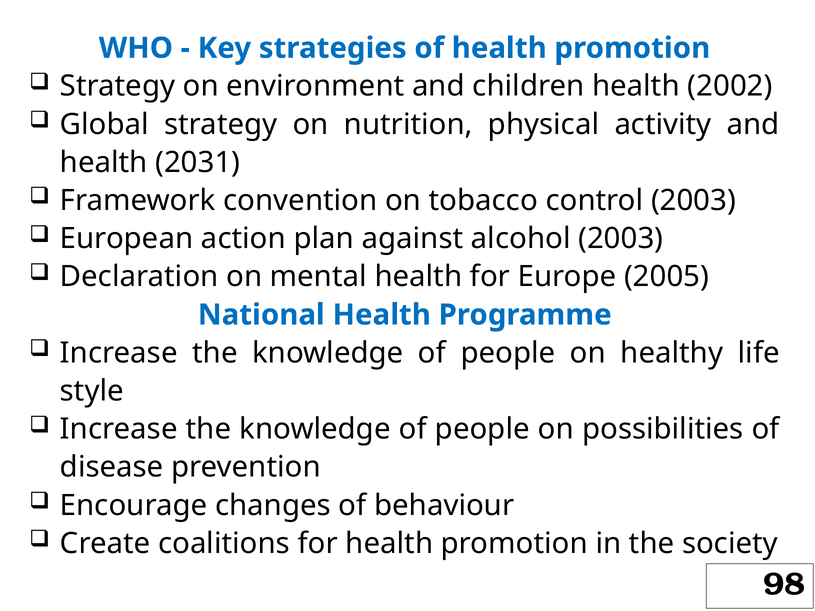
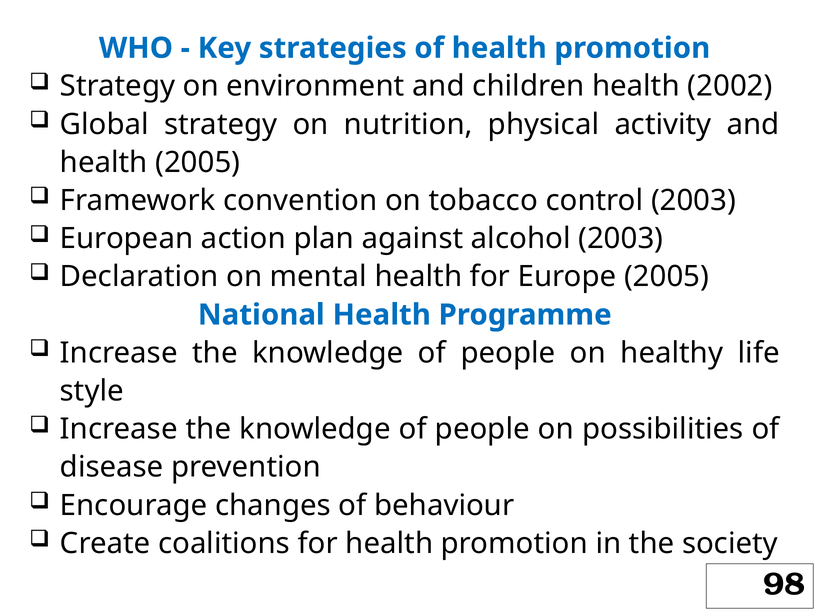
health 2031: 2031 -> 2005 (198, 162)
